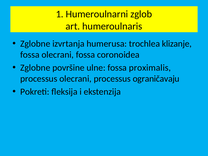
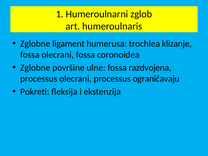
izvrtanja: izvrtanja -> ligament (68, 44)
proximalis: proximalis -> razdvojena (150, 68)
